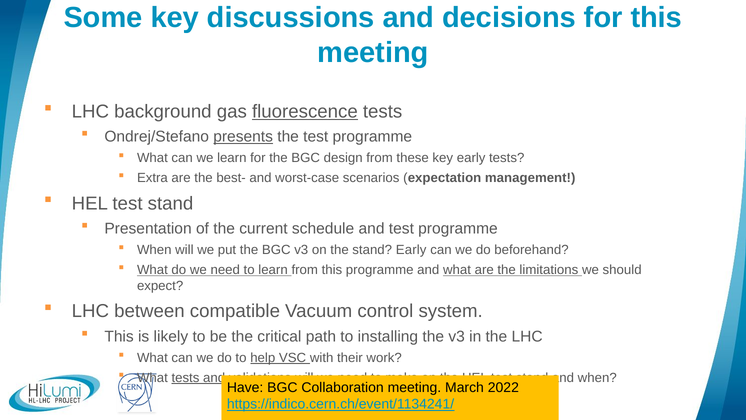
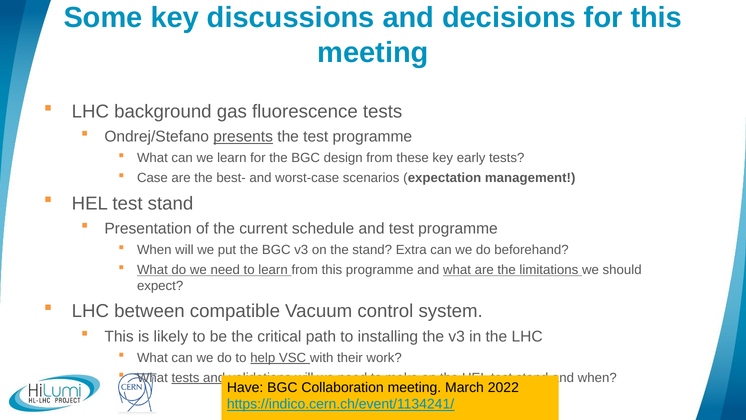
fluorescence underline: present -> none (305, 111)
Extra: Extra -> Case (152, 178)
stand Early: Early -> Extra (411, 250)
